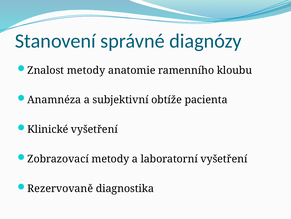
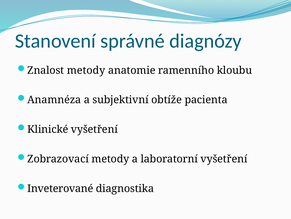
Rezervovaně: Rezervovaně -> Inveterované (60, 188)
